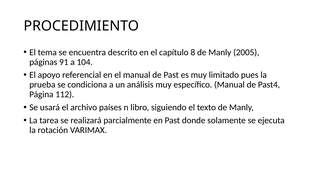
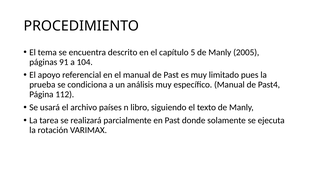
8: 8 -> 5 (193, 52)
